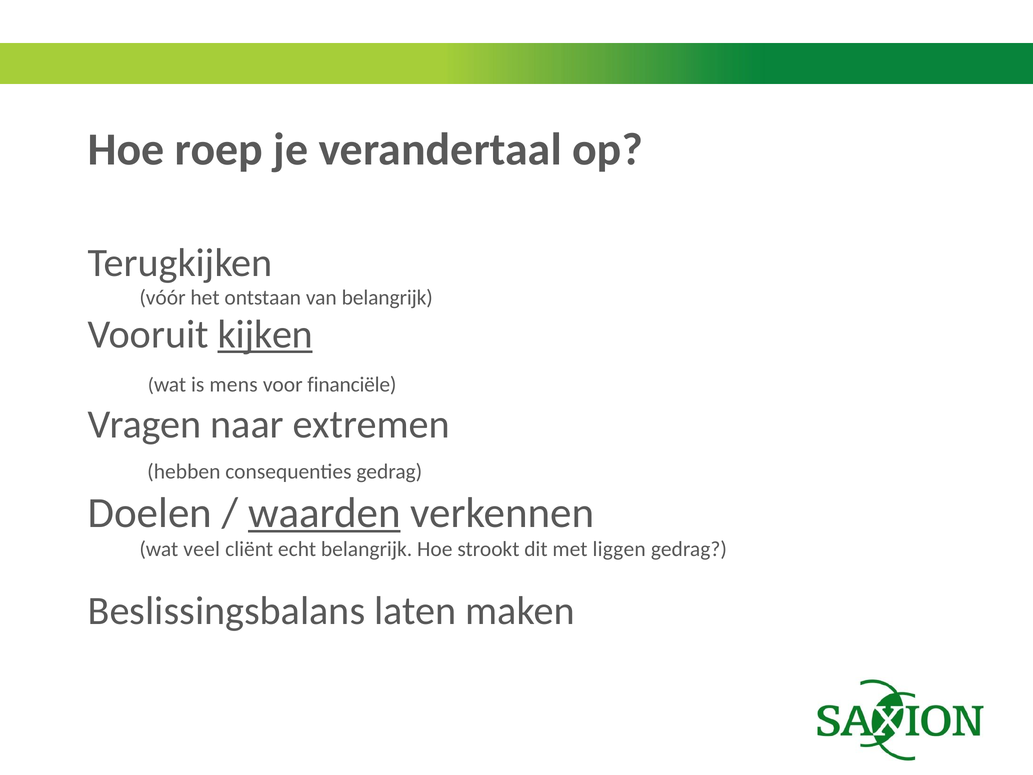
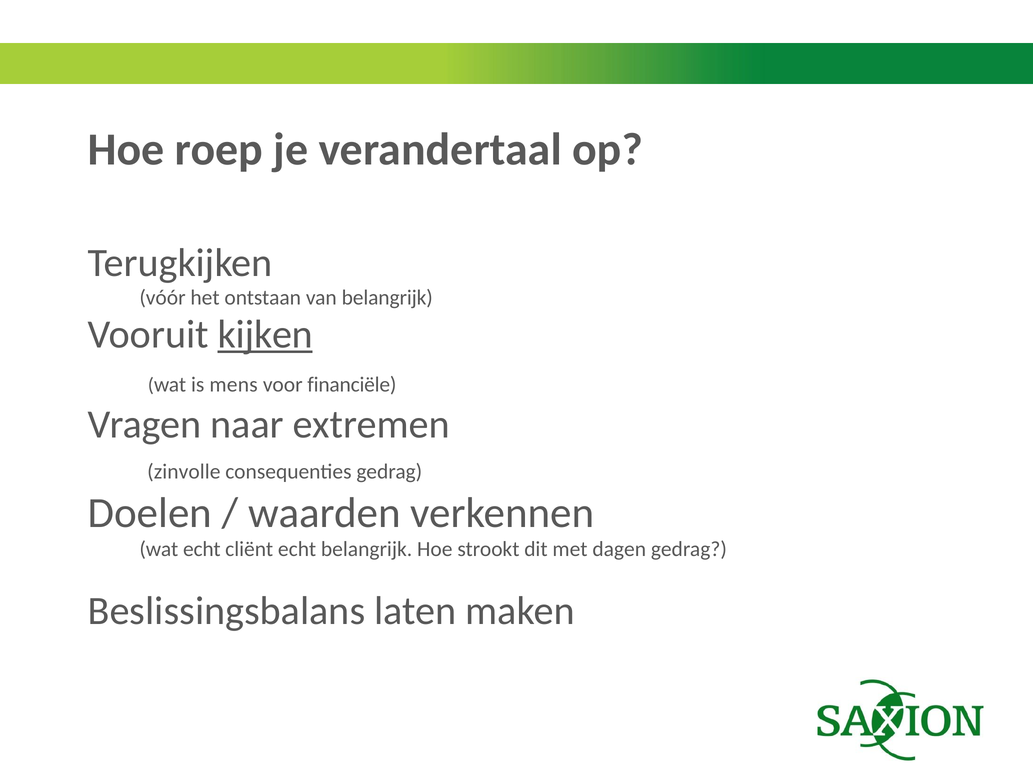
hebben: hebben -> zinvolle (184, 472)
waarden underline: present -> none (324, 513)
wat veel: veel -> echt (202, 549)
liggen: liggen -> dagen (619, 549)
